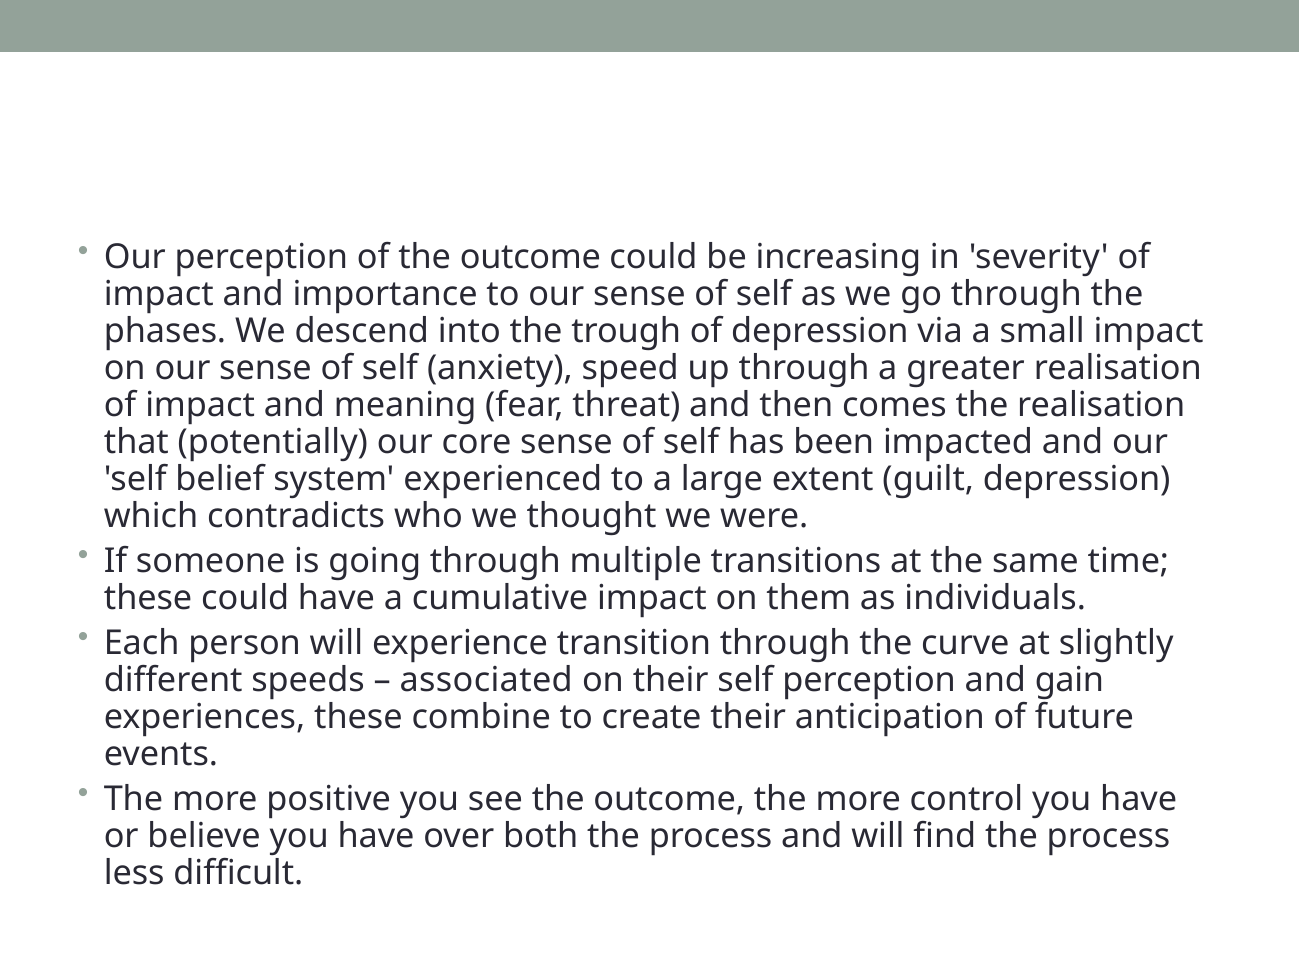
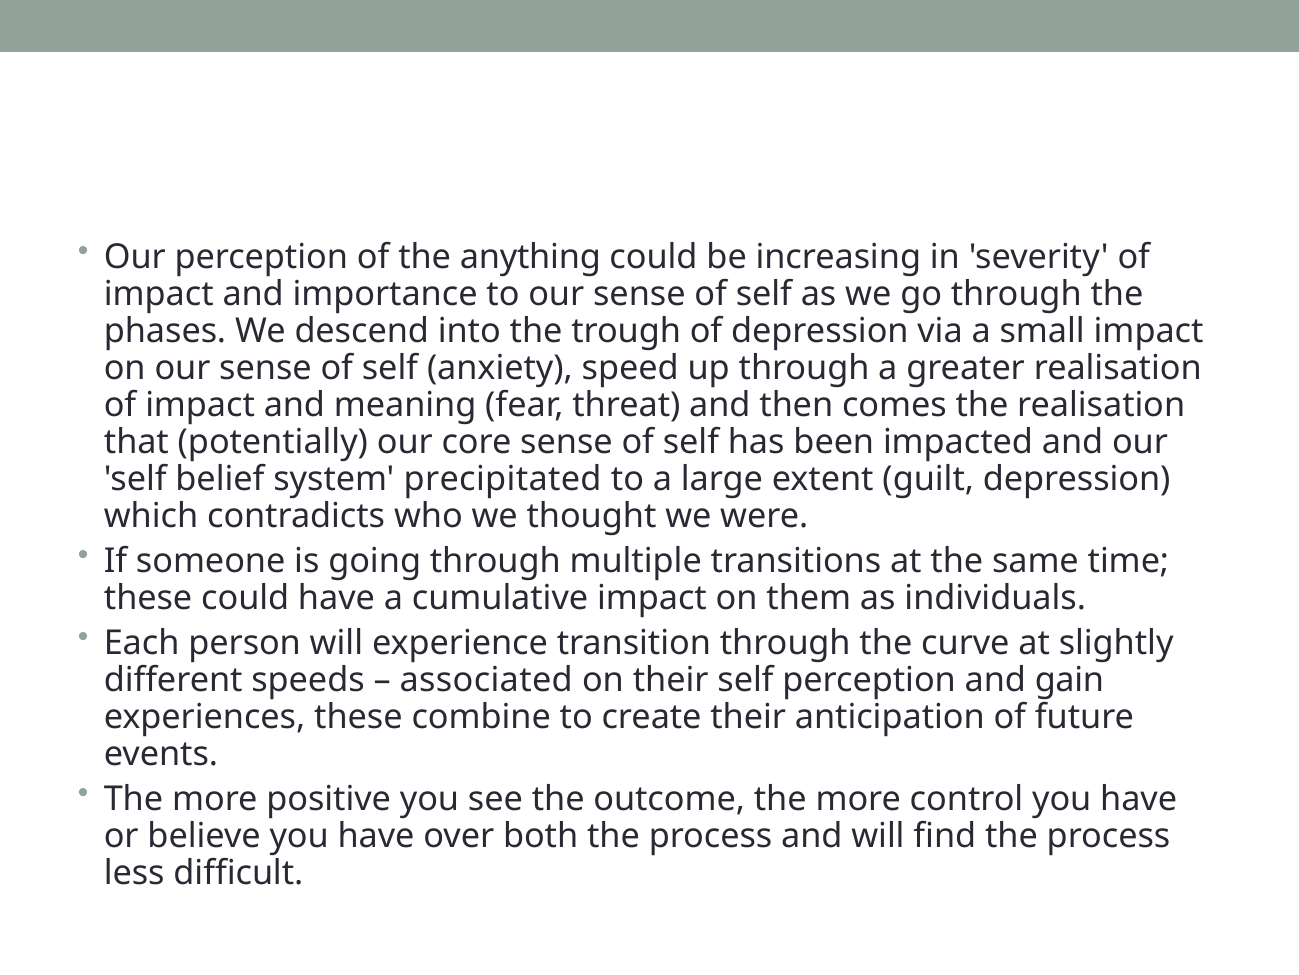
of the outcome: outcome -> anything (530, 257)
experienced: experienced -> precipitated (503, 479)
